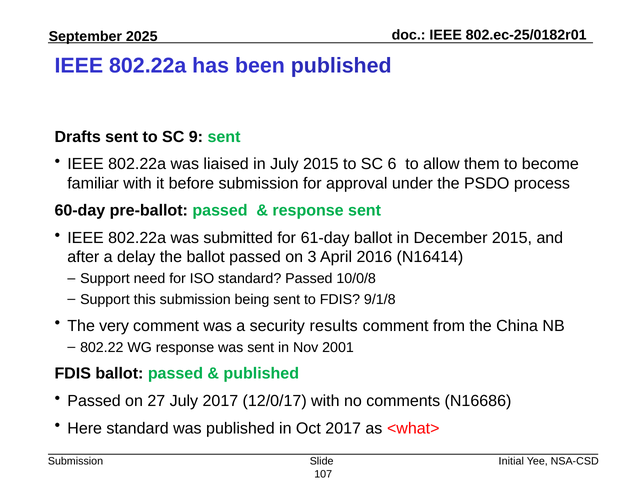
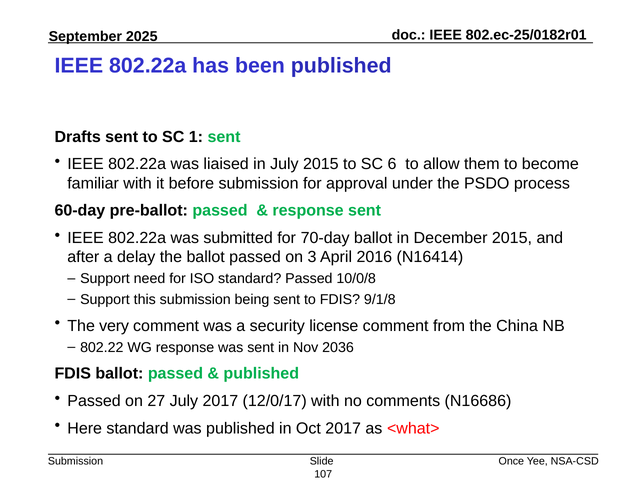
9: 9 -> 1 (196, 137)
61-day: 61-day -> 70-day (325, 238)
results: results -> license (334, 326)
2001: 2001 -> 2036 (338, 347)
Initial: Initial -> Once (511, 461)
